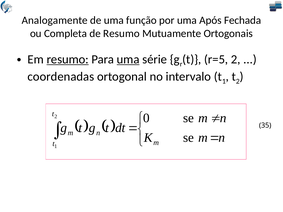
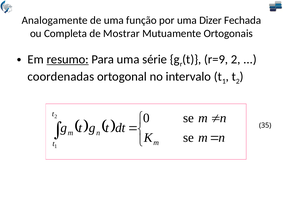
Após: Após -> Dizer (211, 20)
de Resumo: Resumo -> Mostrar (121, 34)
uma underline: present -> none (128, 59)
r=5: r=5 -> r=9 (216, 59)
